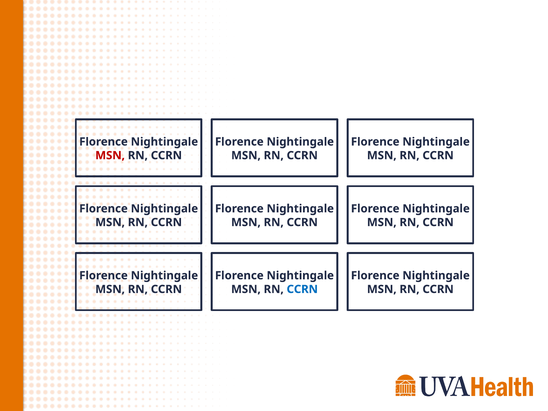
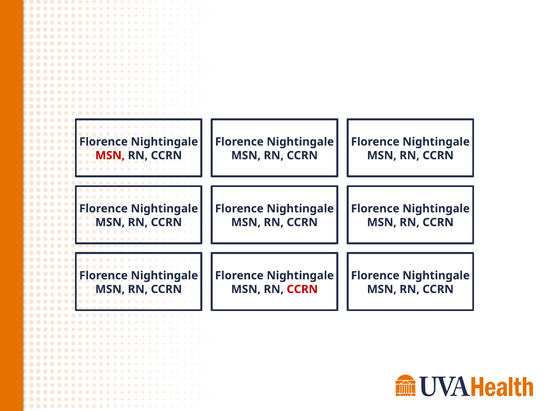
CCRN colour: blue -> red (302, 289)
